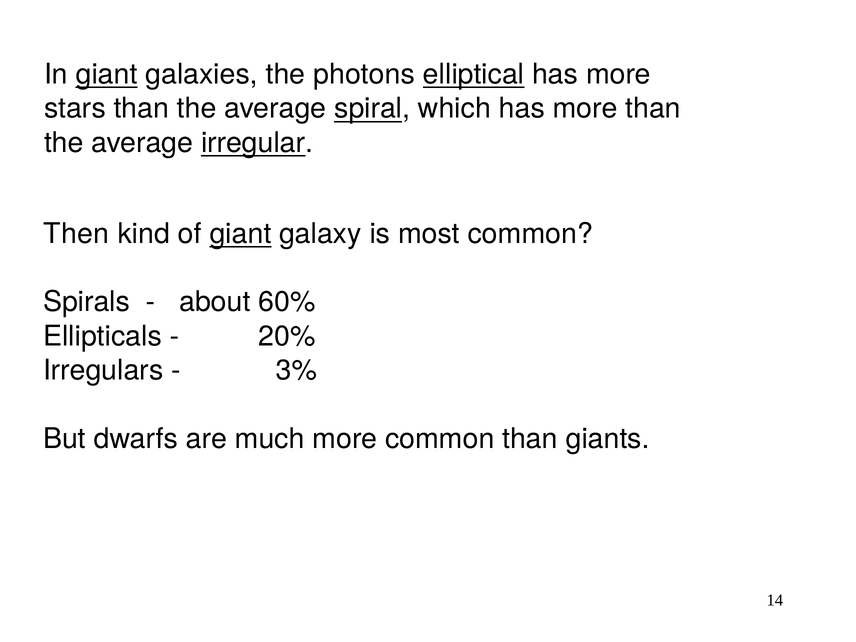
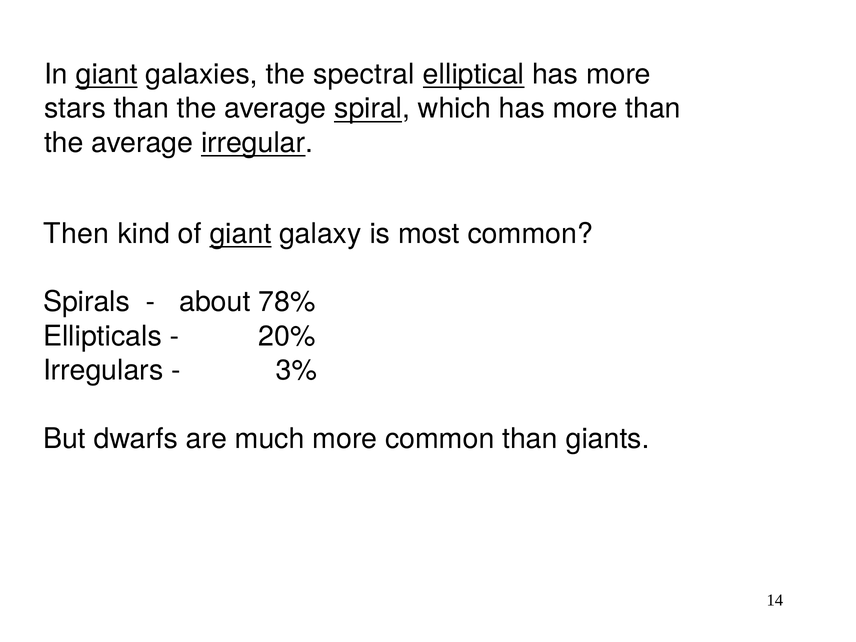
photons: photons -> spectral (364, 74)
60%: 60% -> 78% (287, 302)
